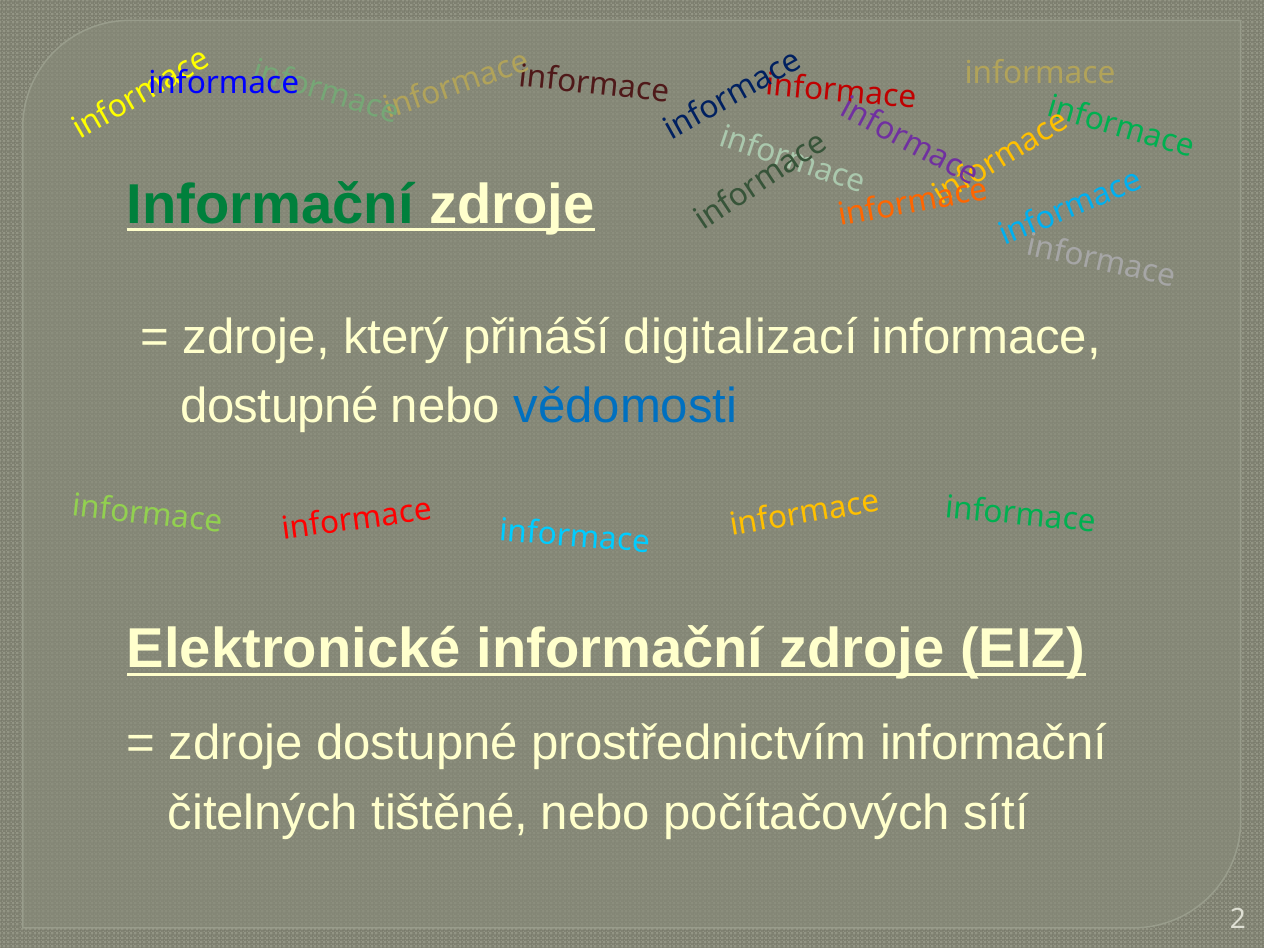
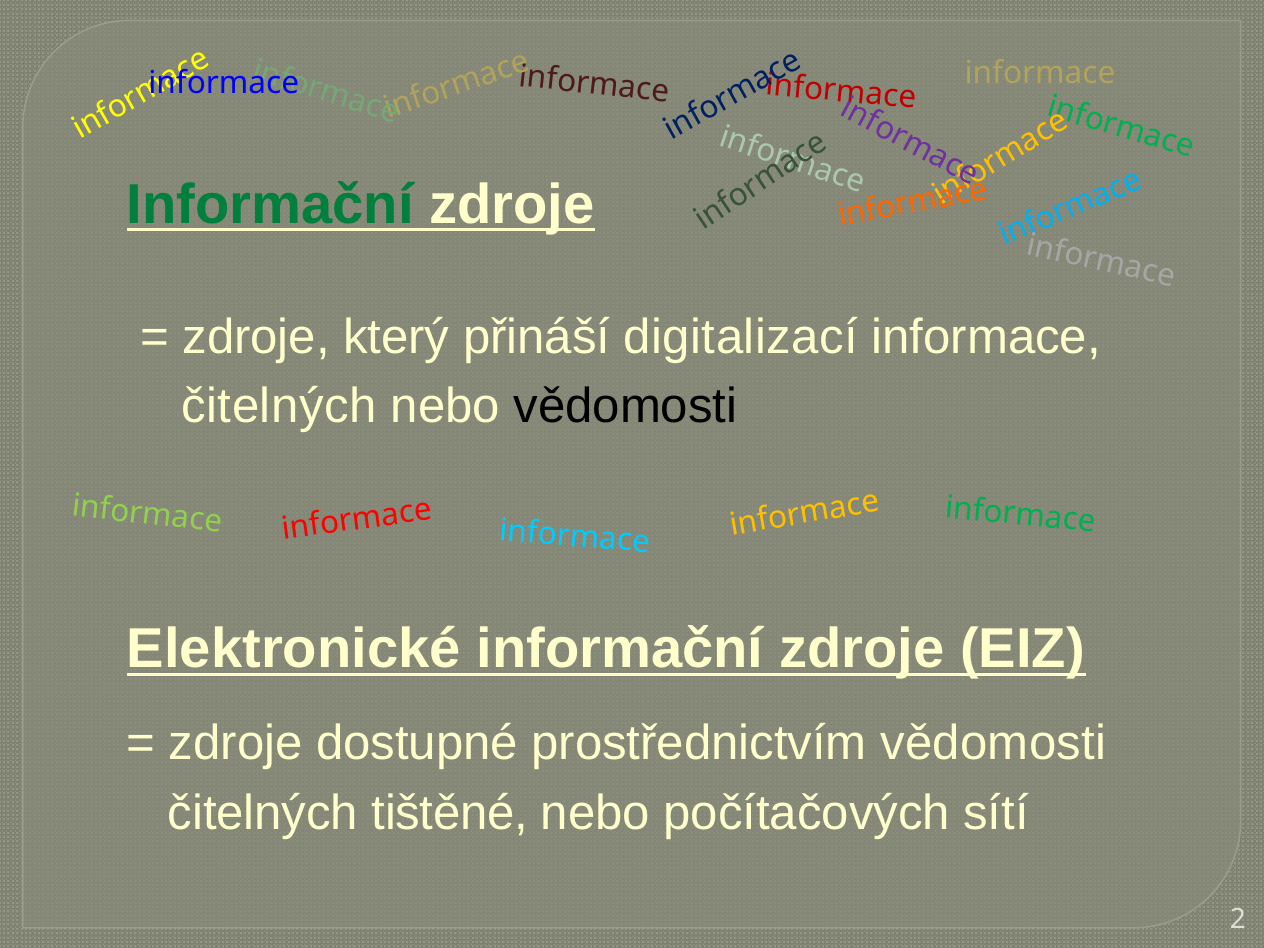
dostupné: dostupné -> čitelných (279, 407)
vědomosti colour: blue -> black (625, 407)
prostřednictvím informační: informační -> vědomosti (993, 744)
